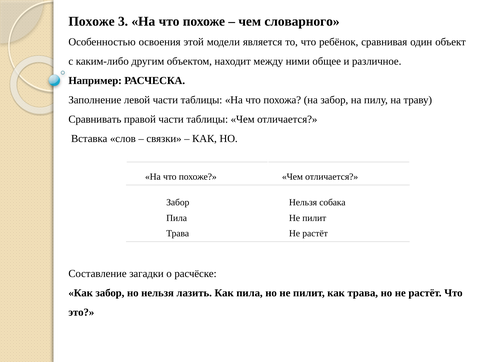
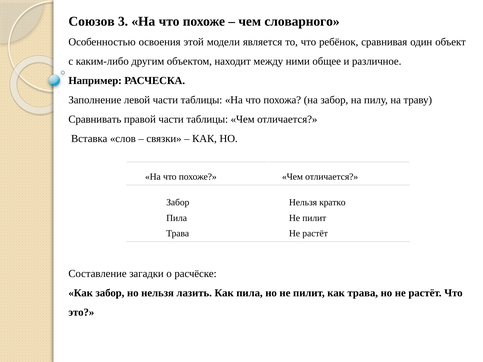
Похоже: Похоже -> Союзов (92, 21)
собака: собака -> кратко (332, 203)
